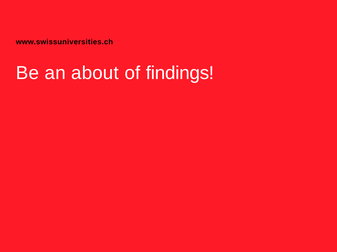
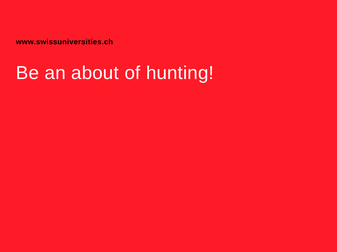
findings: findings -> hunting (180, 73)
